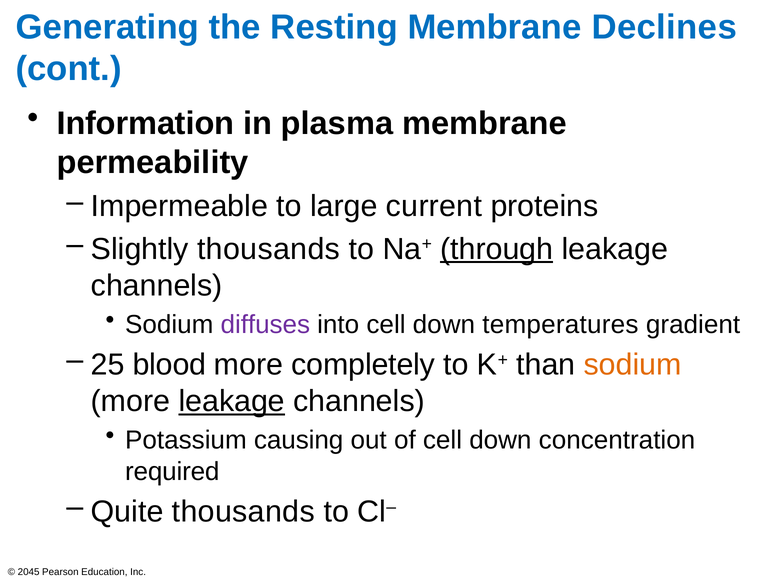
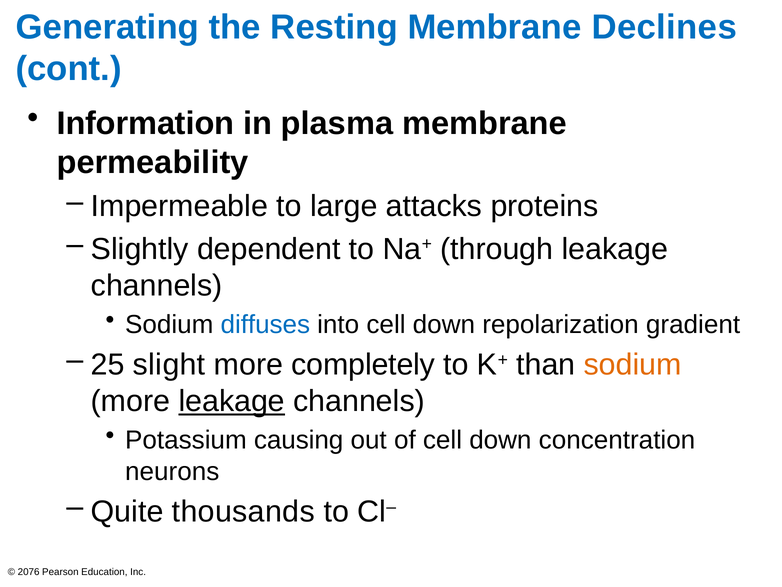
current: current -> attacks (434, 206)
Slightly thousands: thousands -> dependent (269, 249)
through underline: present -> none (497, 249)
diffuses colour: purple -> blue (265, 324)
temperatures: temperatures -> repolarization (561, 324)
blood: blood -> slight (169, 364)
required: required -> neurons (172, 471)
2045: 2045 -> 2076 (29, 572)
